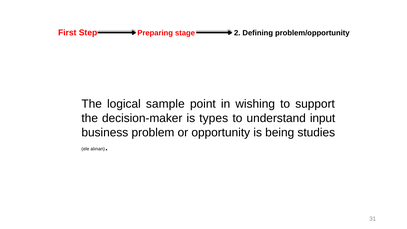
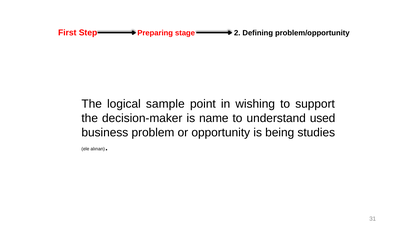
types: types -> name (214, 118)
input: input -> used (323, 118)
